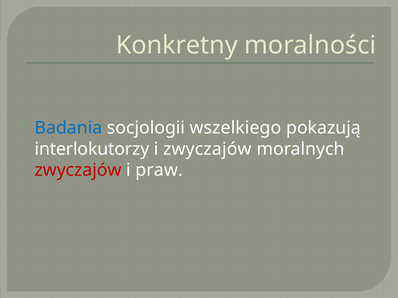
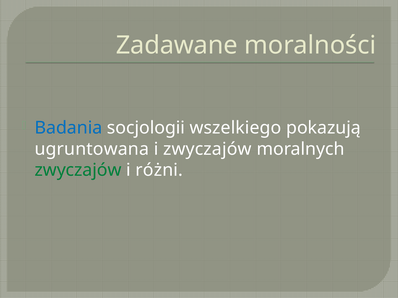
Konkretny: Konkretny -> Zadawane (177, 45)
interlokutorzy: interlokutorzy -> ugruntowana (92, 149)
zwyczajów colour: red -> green (78, 170)
praw: praw -> różni (159, 170)
